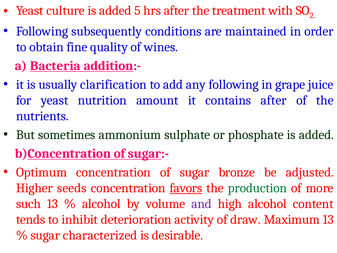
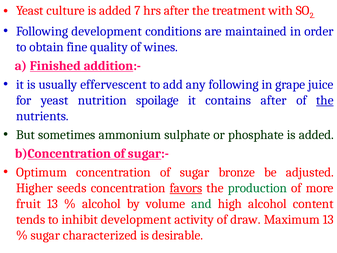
5: 5 -> 7 (137, 10)
Following subsequently: subsequently -> development (107, 31)
Bacteria: Bacteria -> Finished (55, 66)
clarification: clarification -> effervescent (113, 84)
amount: amount -> spoilage (157, 100)
the underline: none -> present (325, 100)
such: such -> fruit (28, 204)
and colour: purple -> green (202, 204)
inhibit deterioration: deterioration -> development (136, 219)
